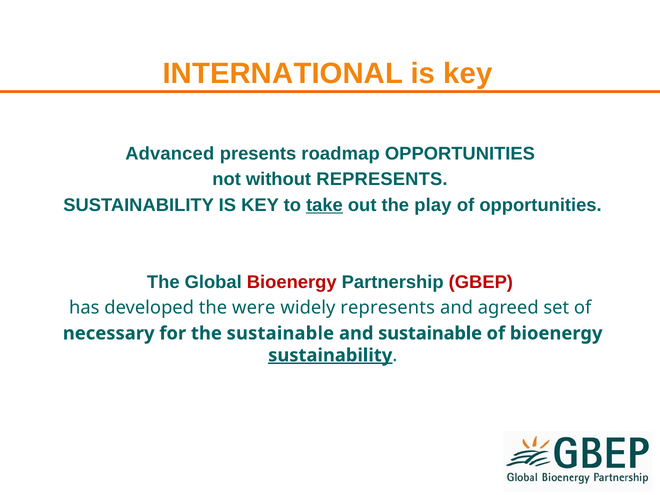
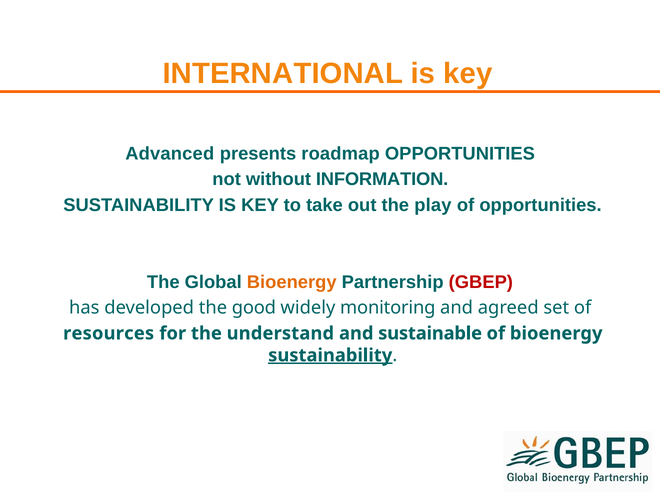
without REPRESENTS: REPRESENTS -> INFORMATION (382, 179)
take underline: present -> none (324, 205)
Bioenergy colour: red -> orange (292, 282)
were: were -> good (254, 308)
widely represents: represents -> monitoring (388, 308)
necessary: necessary -> resources (109, 333)
the sustainable: sustainable -> understand (280, 333)
